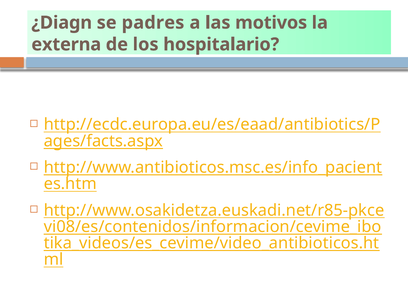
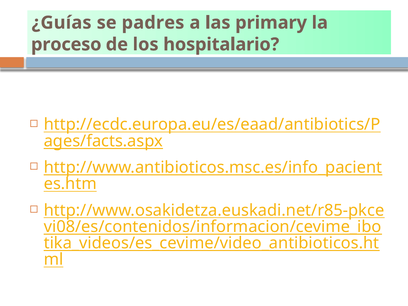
¿Diagn: ¿Diagn -> ¿Guías (62, 23)
motivos: motivos -> primary (271, 23)
externa: externa -> proceso (66, 44)
